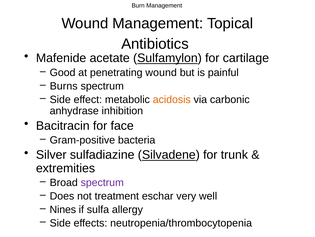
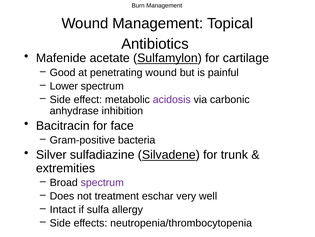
Burns: Burns -> Lower (64, 86)
acidosis colour: orange -> purple (172, 99)
Nines: Nines -> Intact (63, 209)
